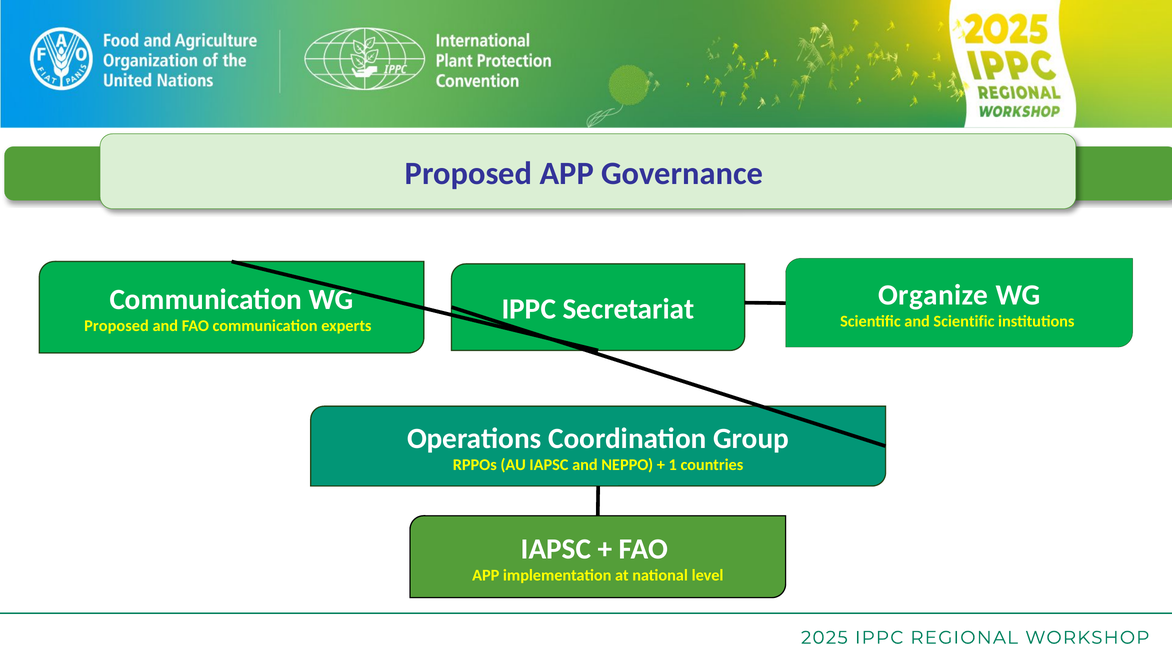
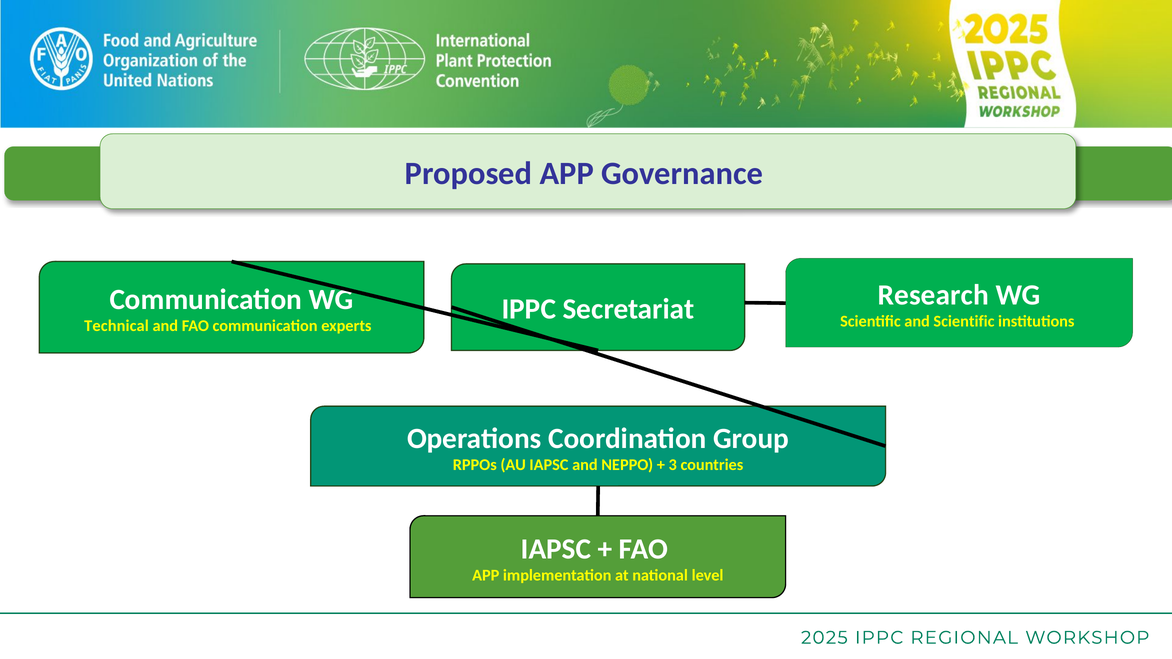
Organize: Organize -> Research (933, 295)
Proposed: Proposed -> Technical (117, 326)
1: 1 -> 3 (673, 465)
